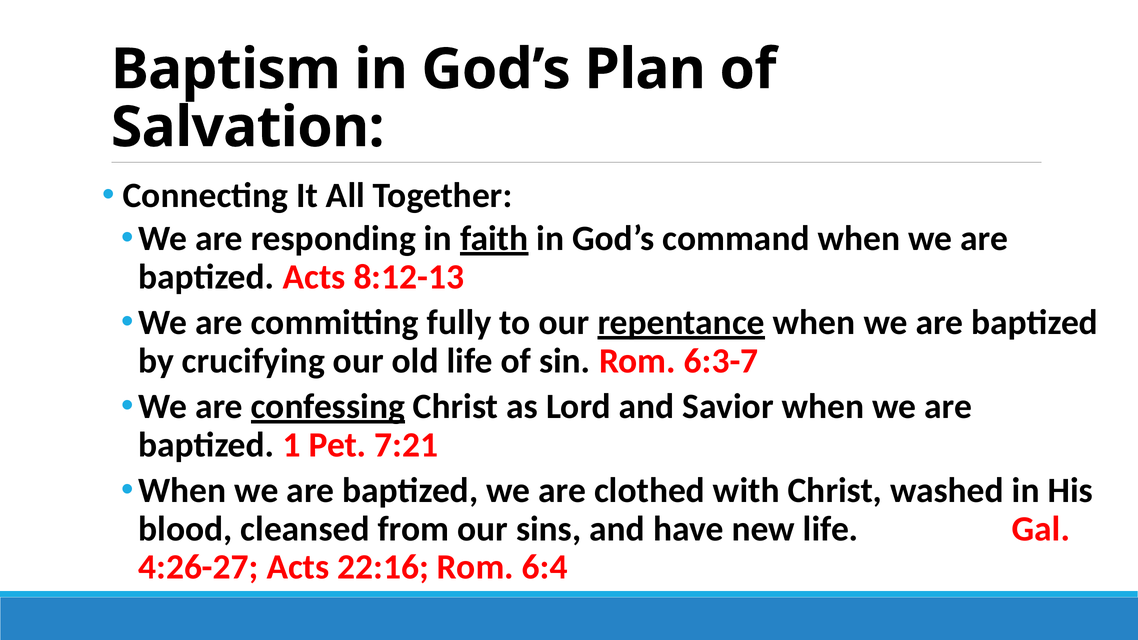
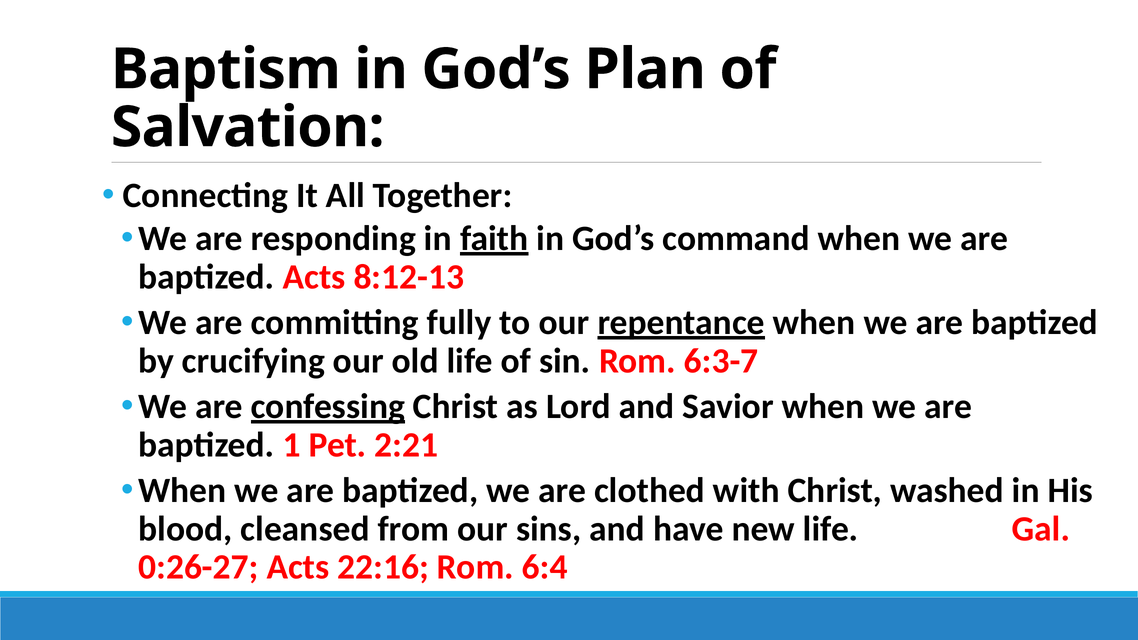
7:21: 7:21 -> 2:21 (406, 445)
4:26-27: 4:26-27 -> 0:26-27 (198, 567)
